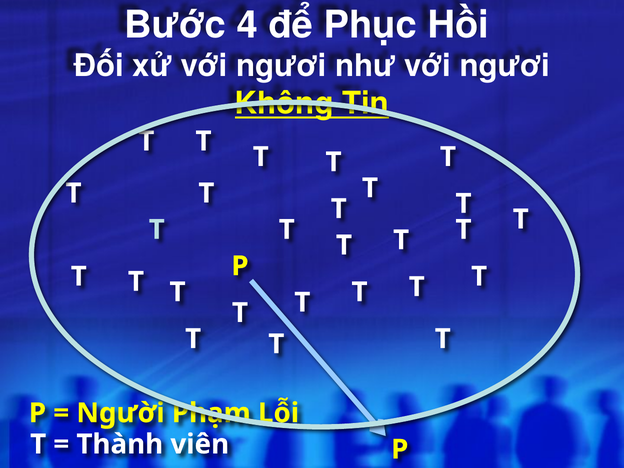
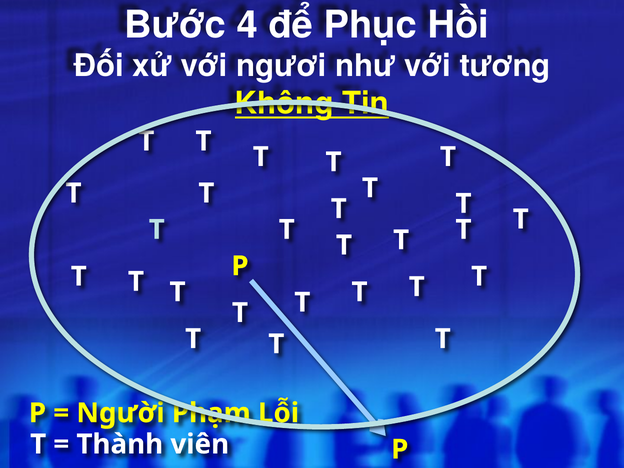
như với ngươi: ngươi -> tương (505, 66)
